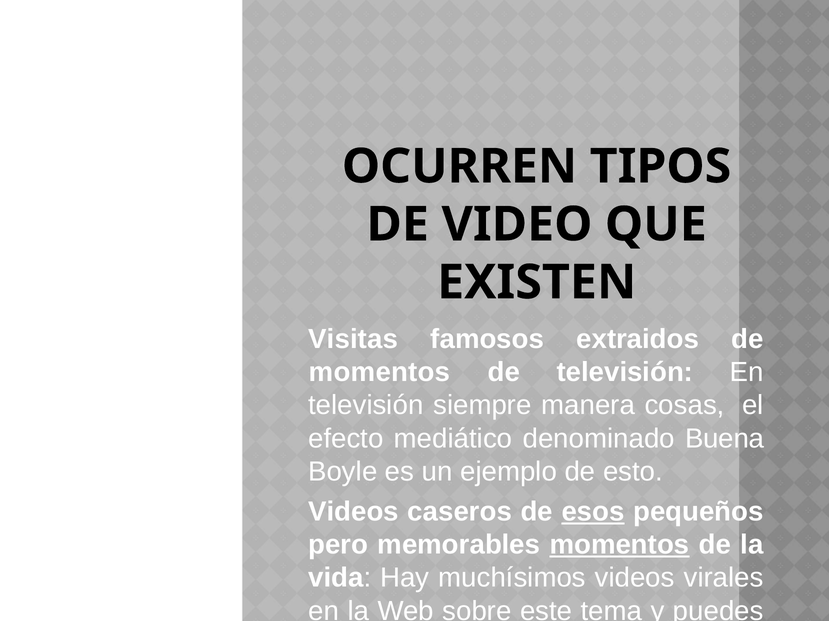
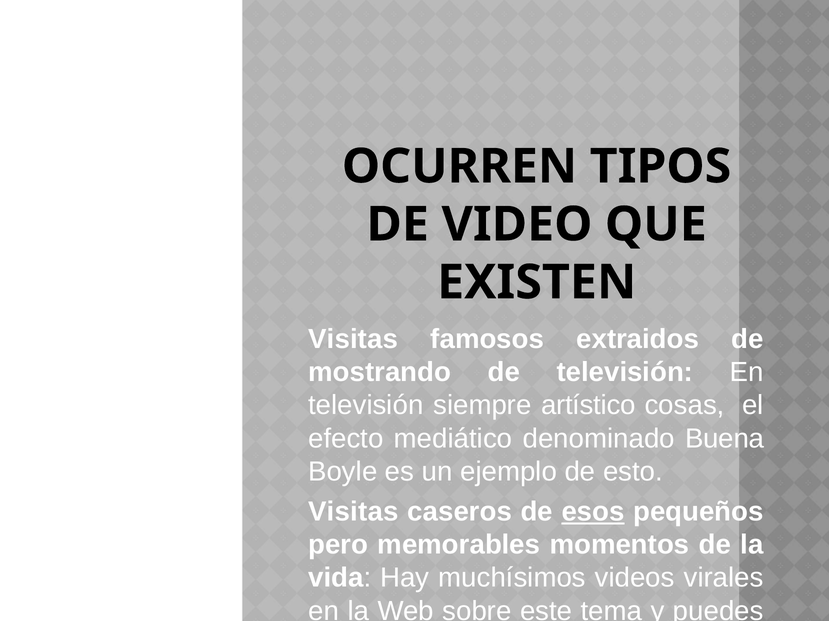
momentos: momentos -> mostrando (380, 373)
manera: manera -> artístico (588, 406)
Videos: Videos -> Visitas (353, 512)
momentos underline: present -> none (619, 545)
